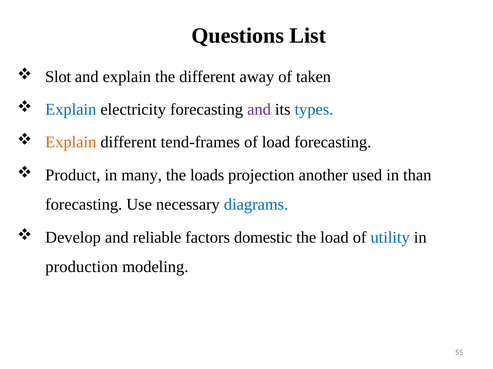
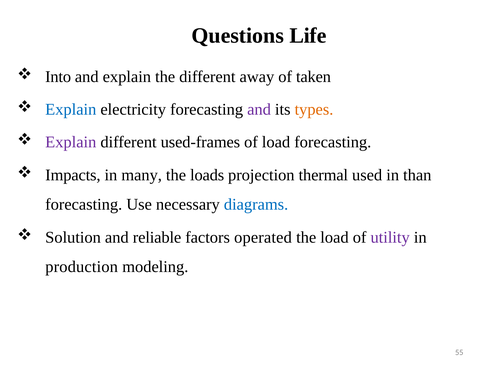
List: List -> Life (308, 36)
Slot: Slot -> Into (58, 77)
types colour: blue -> orange (314, 110)
Explain colour: orange -> purple (71, 142)
tend-frames: tend-frames -> used-frames (200, 142)
Product: Product -> Impacts (73, 175)
another: another -> thermal (323, 175)
Develop: Develop -> Solution (73, 238)
domestic: domestic -> operated (263, 238)
utility colour: blue -> purple (390, 238)
